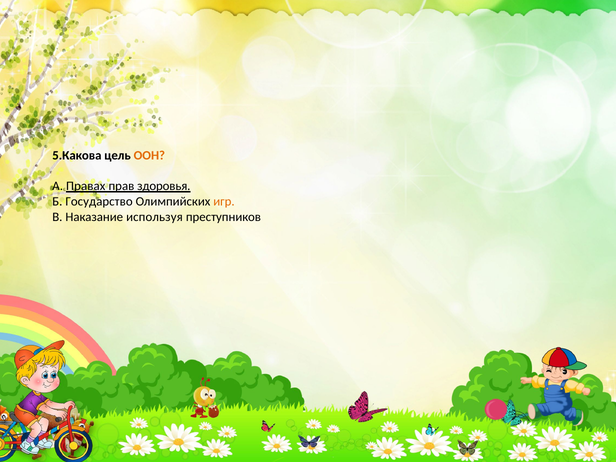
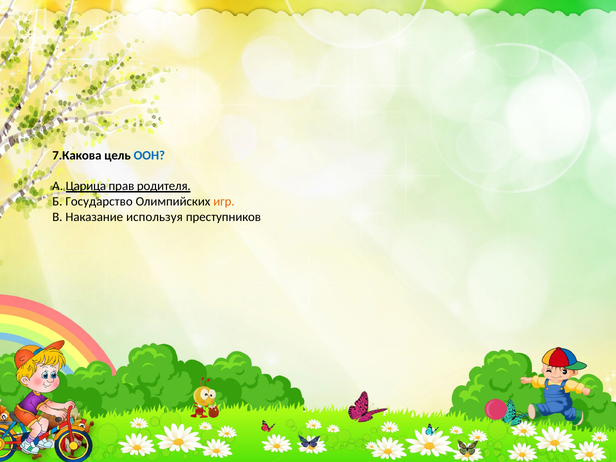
5.Какова: 5.Какова -> 7.Какова (77, 155)
ООН colour: orange -> blue (149, 155)
Правах: Правах -> Царица (86, 186)
здоровья: здоровья -> родителя (164, 186)
